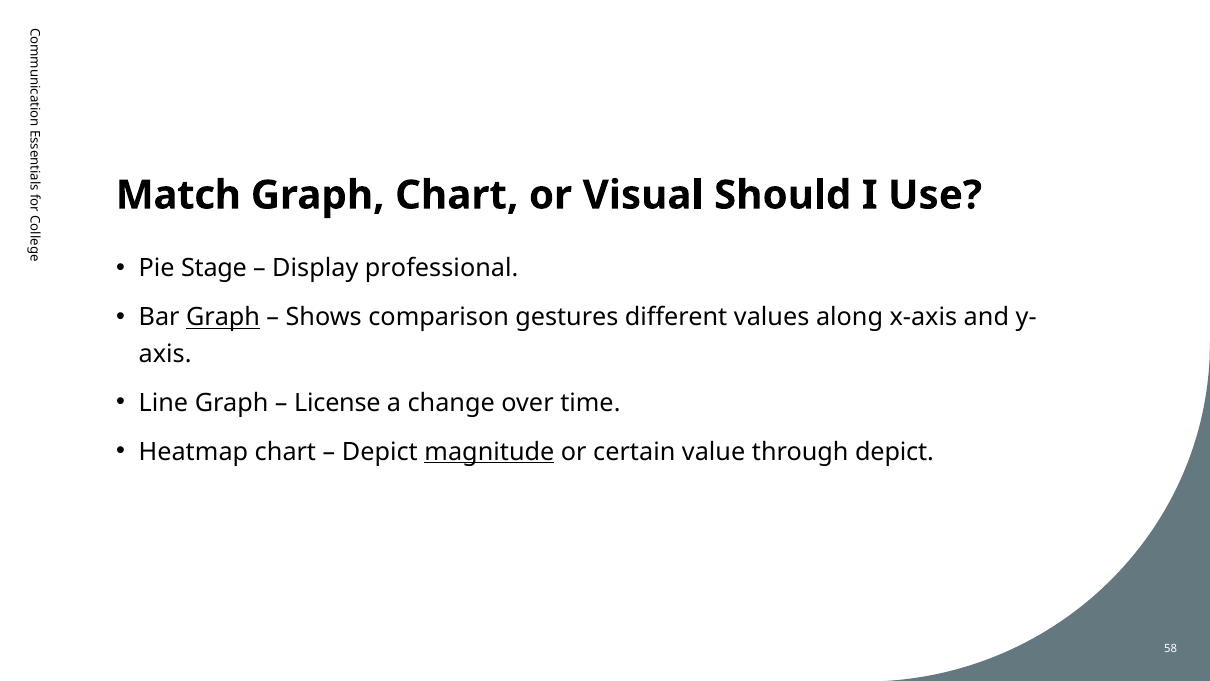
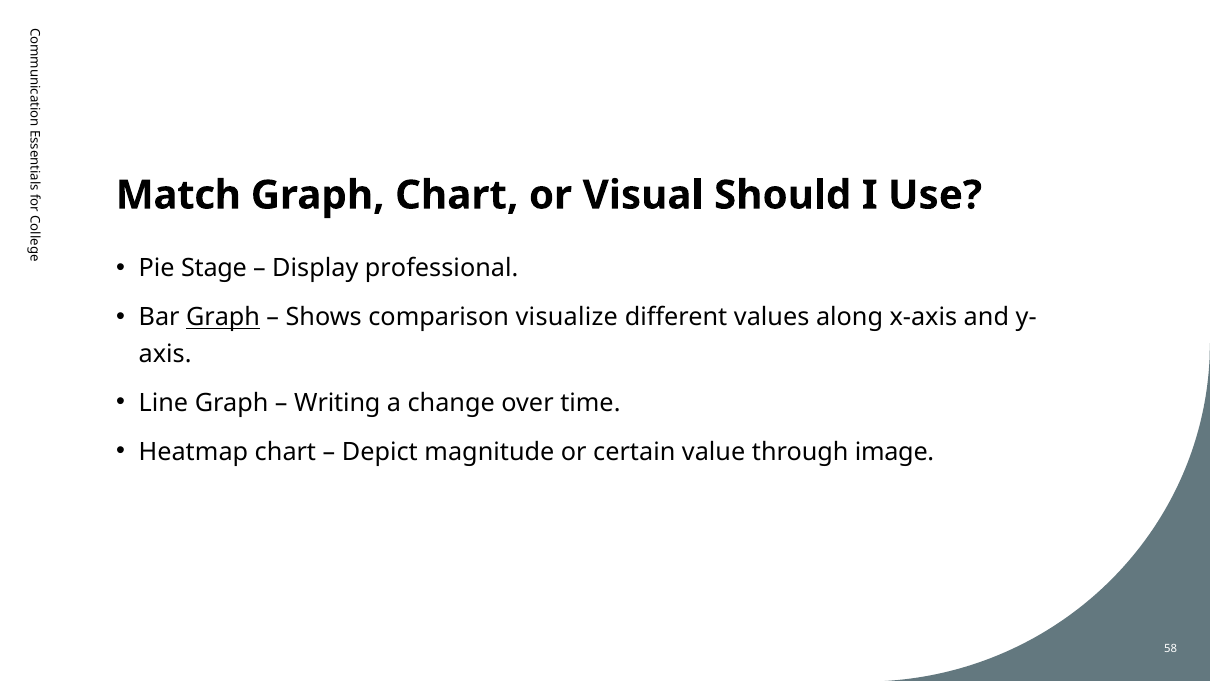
gestures: gestures -> visualize (567, 317)
License: License -> Writing (337, 403)
magnitude underline: present -> none (489, 451)
through depict: depict -> image (894, 451)
